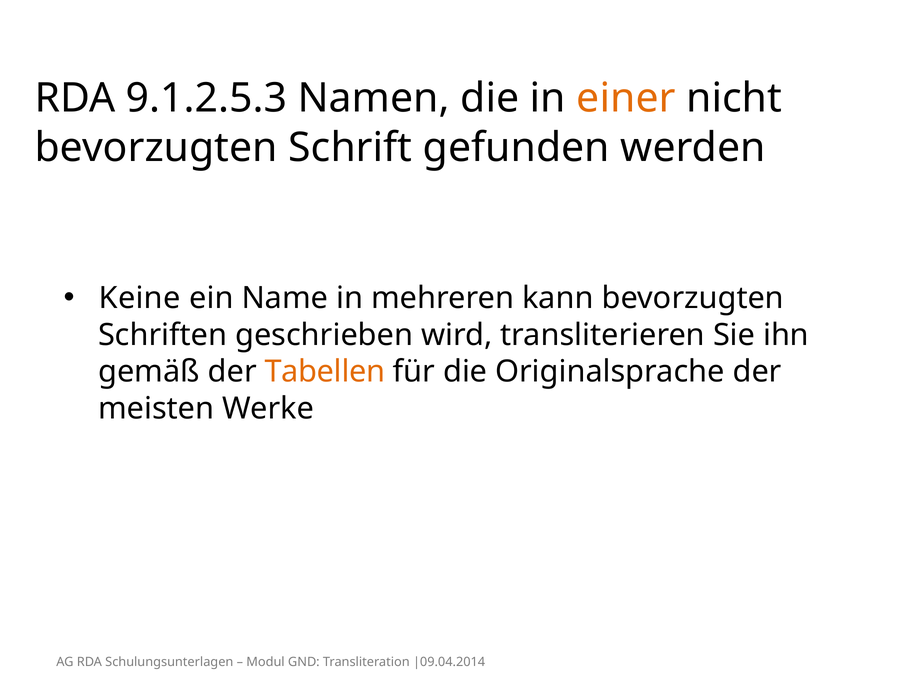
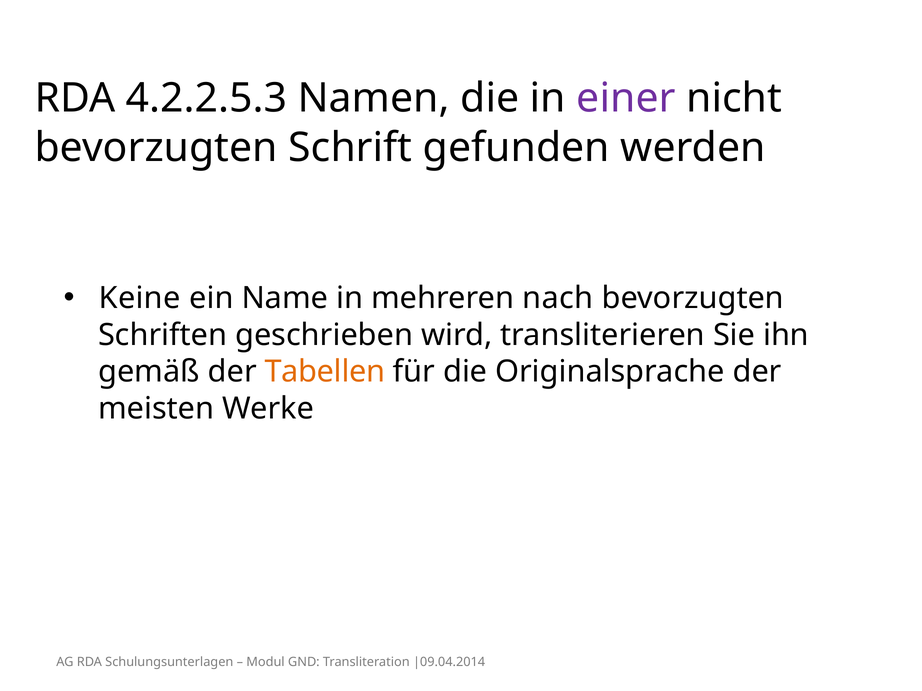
9.1.2.5.3: 9.1.2.5.3 -> 4.2.2.5.3 (207, 98)
einer colour: orange -> purple (626, 98)
kann: kann -> nach (558, 298)
